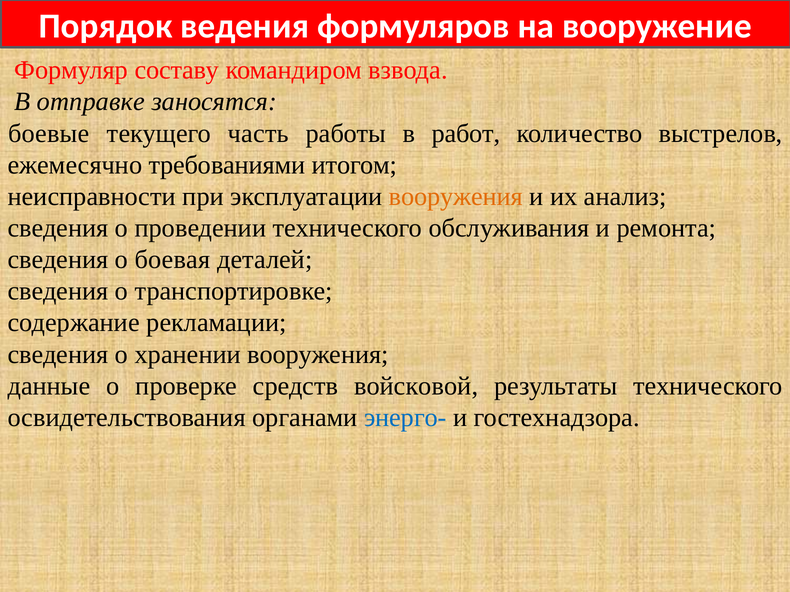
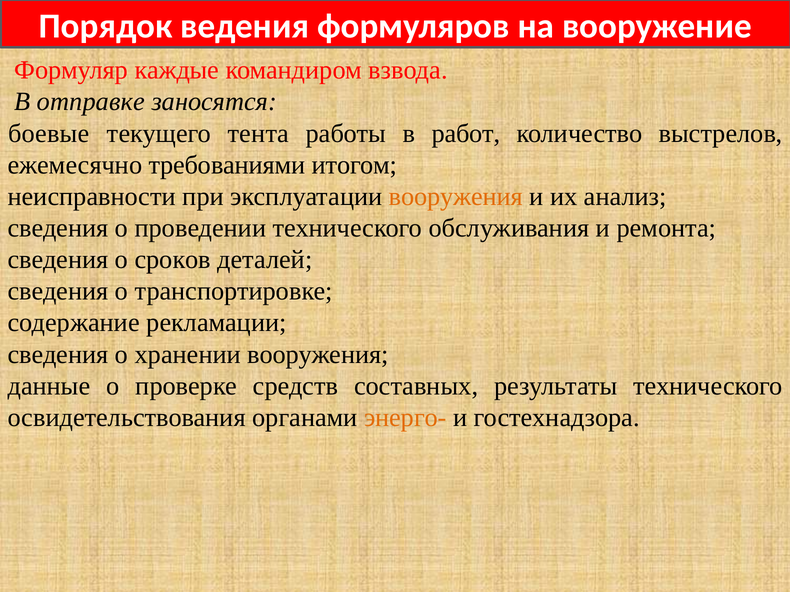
составу: составу -> каждые (177, 70)
часть: часть -> тента (258, 133)
боевая: боевая -> сроков (173, 260)
войсковой: войсковой -> составных (416, 386)
энерго- colour: blue -> orange (405, 418)
